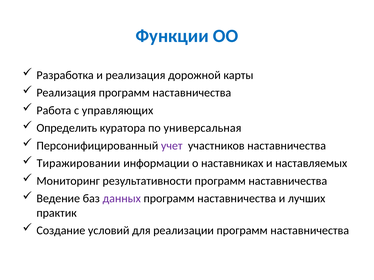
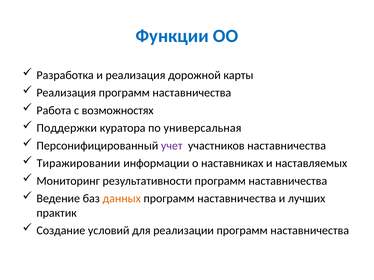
управляющих: управляющих -> возможностях (118, 111)
Определить: Определить -> Поддержки (67, 128)
данных colour: purple -> orange (122, 199)
